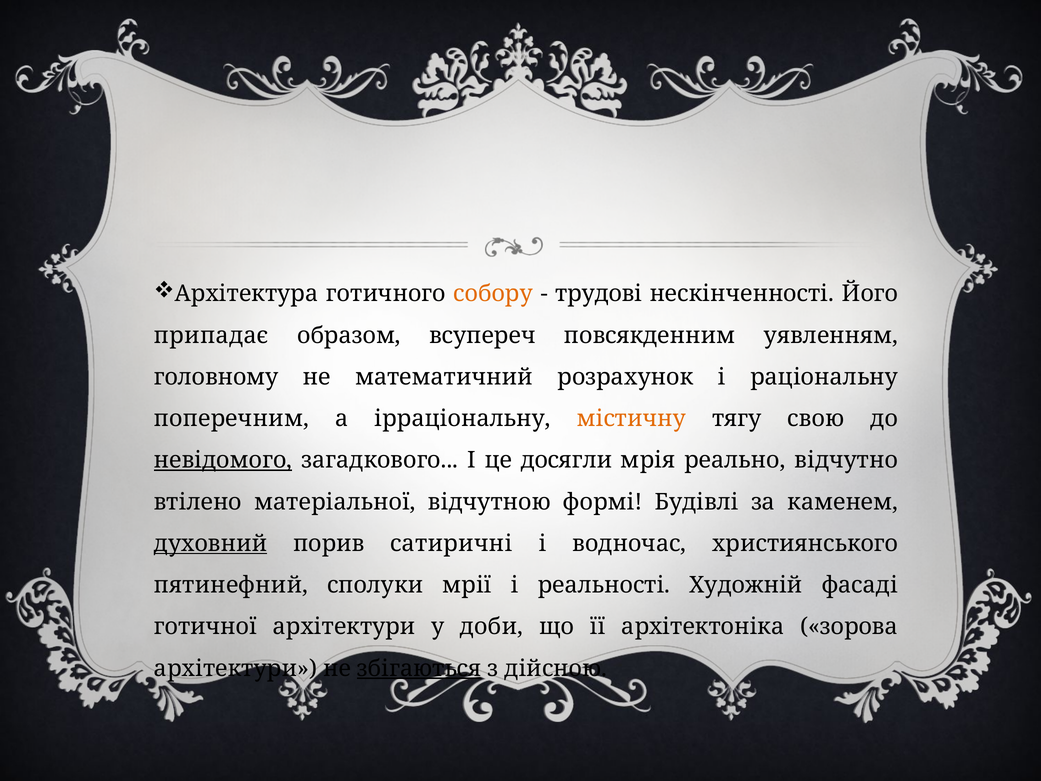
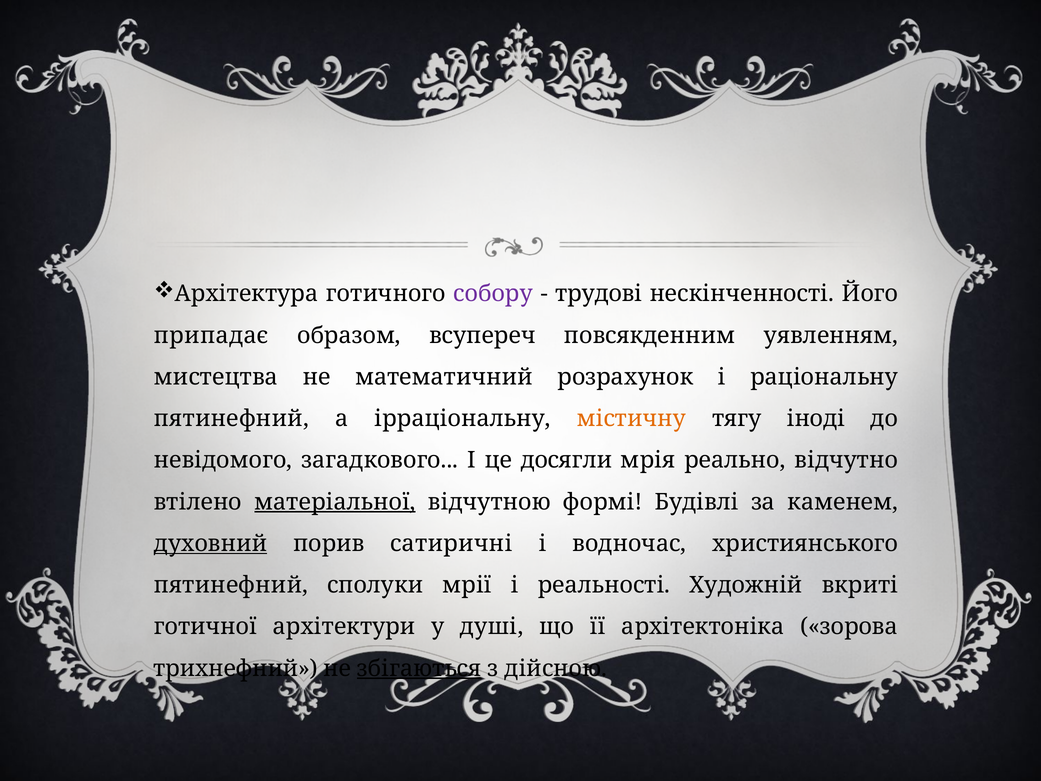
собору colour: orange -> purple (493, 294)
головному: головному -> мистецтва (216, 377)
поперечним: поперечним -> пятинефний (231, 419)
свою: свою -> іноді (816, 419)
невідомого underline: present -> none (223, 460)
матеріальної underline: none -> present (335, 502)
фасаді: фасаді -> вкриті (860, 585)
доби: доби -> душі (492, 627)
архітектури: архітектури -> трихнефний (236, 668)
